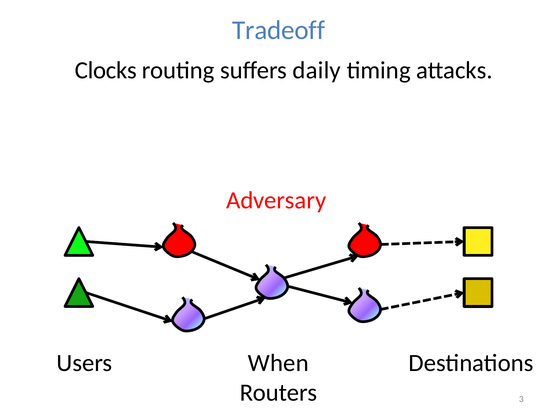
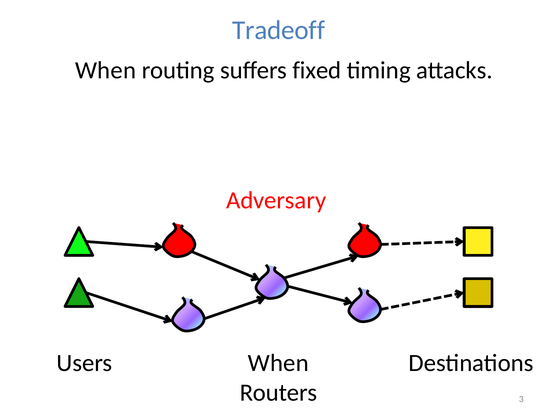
Clocks: Clocks -> When (106, 70)
daily: daily -> fixed (317, 70)
